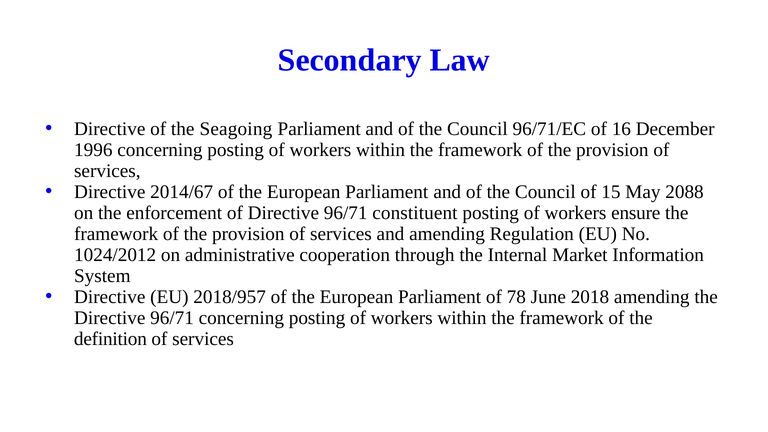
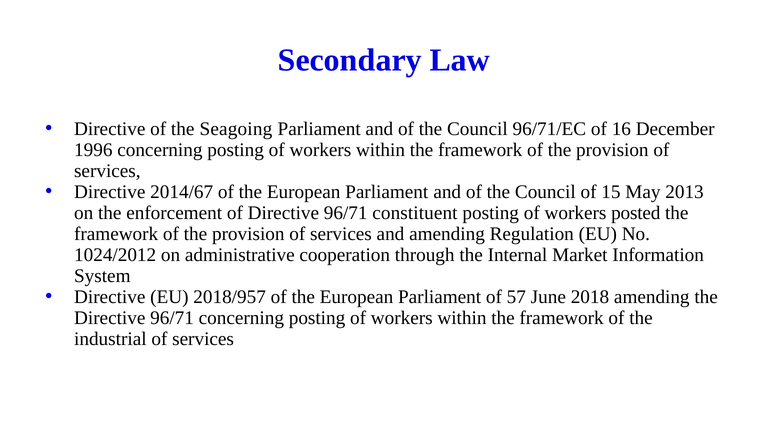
2088: 2088 -> 2013 (685, 192)
ensure: ensure -> posted (636, 213)
78: 78 -> 57 (516, 297)
definition: definition -> industrial (110, 339)
